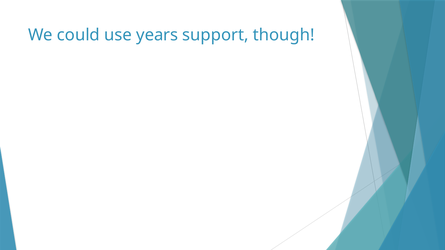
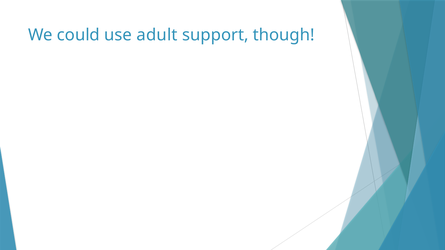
years: years -> adult (157, 35)
